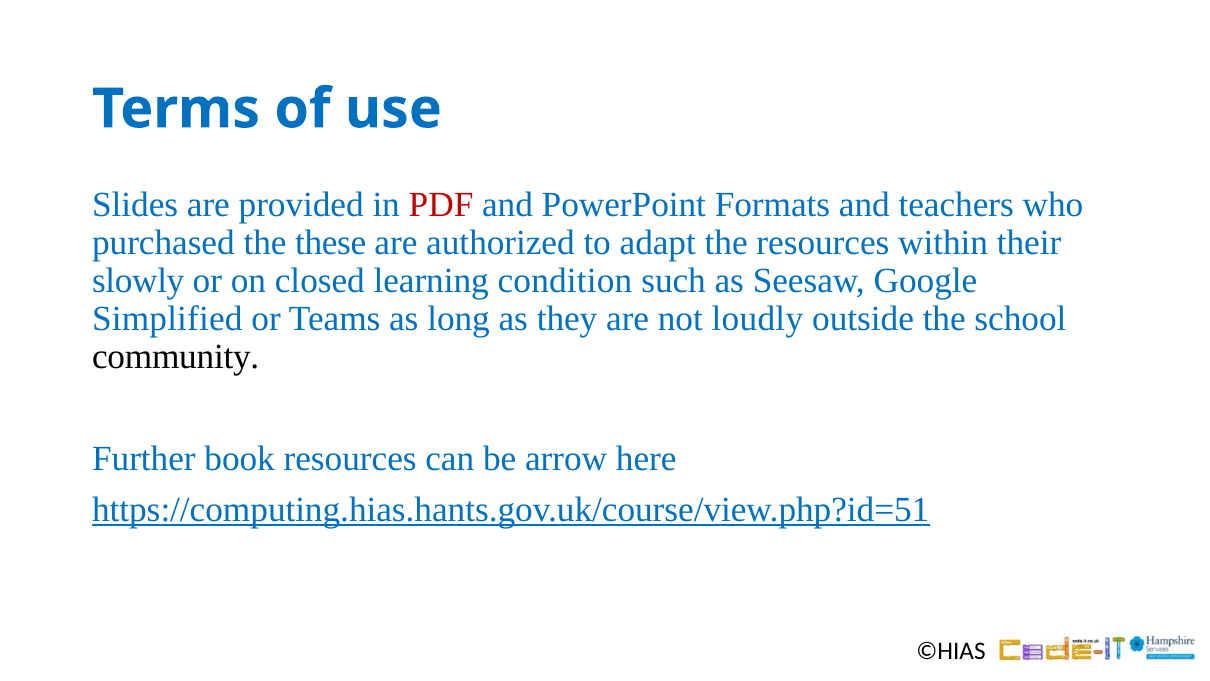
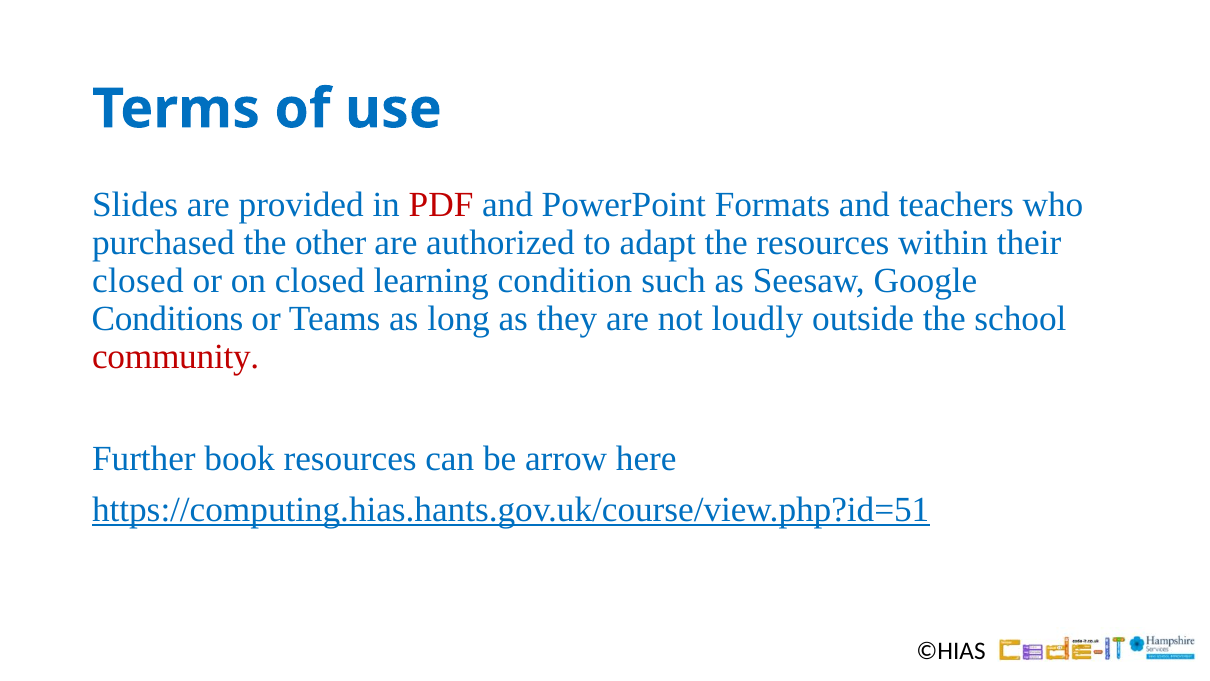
these: these -> other (331, 243)
slowly: slowly -> closed (138, 281)
Simplified: Simplified -> Conditions (168, 319)
community colour: black -> red (176, 357)
